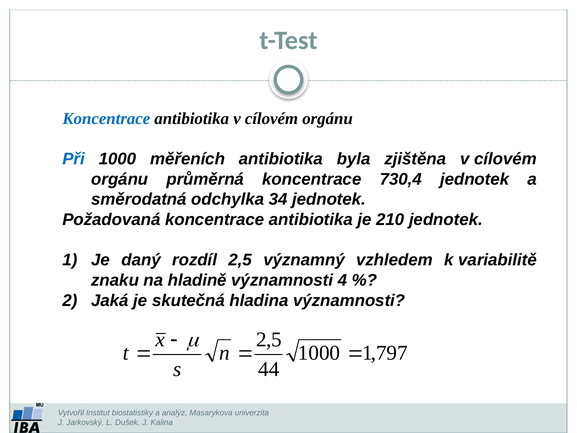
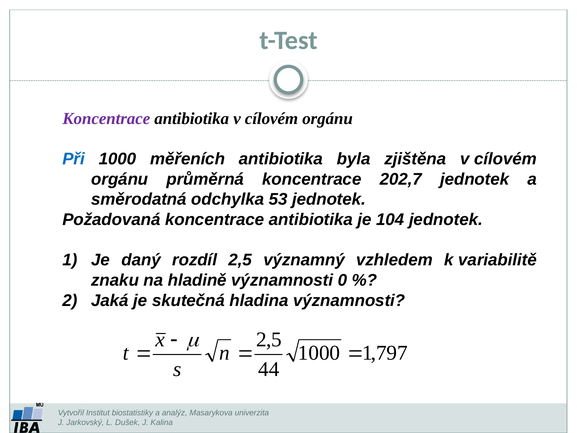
Koncentrace colour: blue -> purple (106, 119)
730,4: 730,4 -> 202,7 (401, 179)
34: 34 -> 53 (278, 199)
210: 210 -> 104 (390, 219)
4: 4 -> 0 (343, 280)
